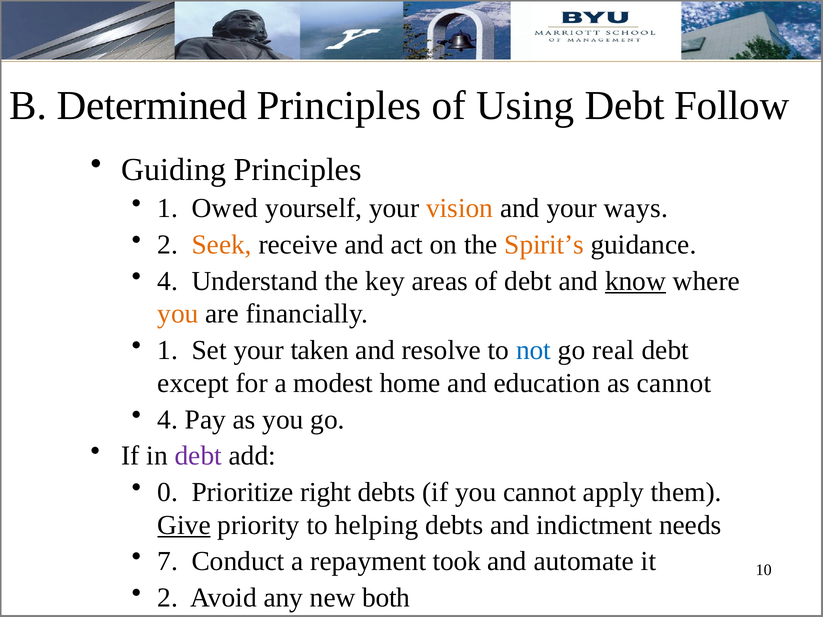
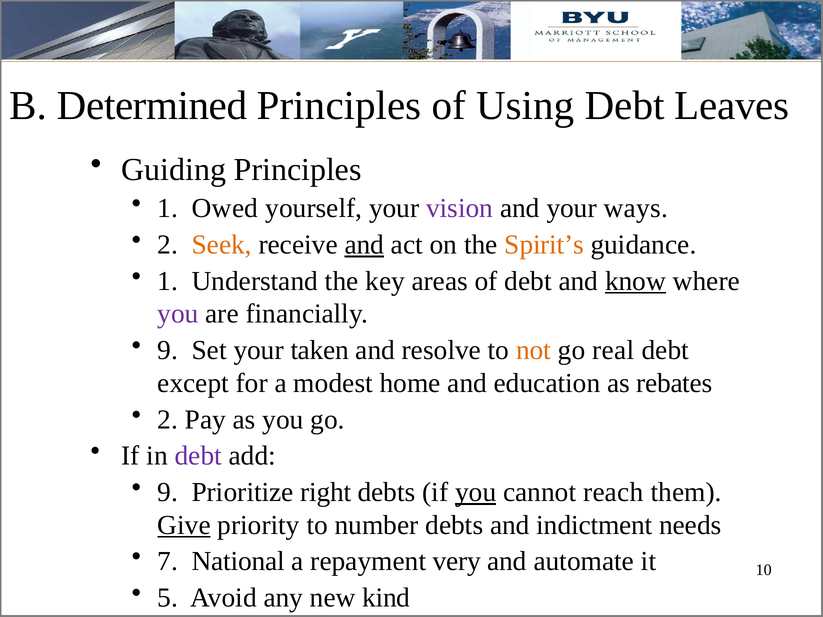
Follow: Follow -> Leaves (732, 106)
vision colour: orange -> purple (460, 208)
and underline: none -> present (364, 245)
4: 4 -> 1 (168, 281)
you colour: orange -> purple (178, 314)
1: 1 -> 9 (168, 350)
not colour: blue -> orange (534, 350)
as cannot: cannot -> rebates (674, 383)
4: 4 -> 2 (168, 420)
0: 0 -> 9 (168, 492)
you underline: none -> present (476, 492)
apply: apply -> reach (613, 492)
helping: helping -> number (377, 525)
Conduct: Conduct -> National (238, 562)
took: took -> very (457, 562)
2: 2 -> 5 (168, 598)
both: both -> kind (386, 598)
